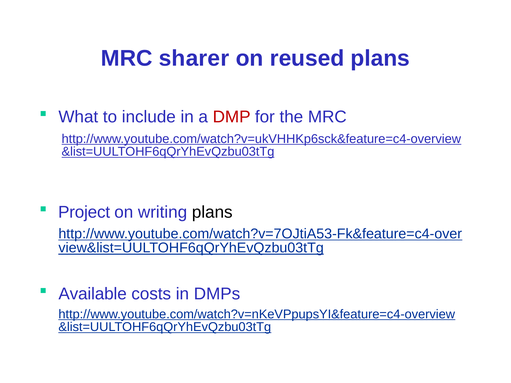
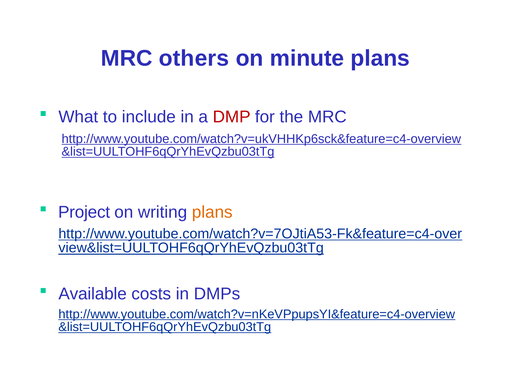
sharer: sharer -> others (194, 58)
reused: reused -> minute (307, 58)
plans colour: black -> orange (212, 212)
